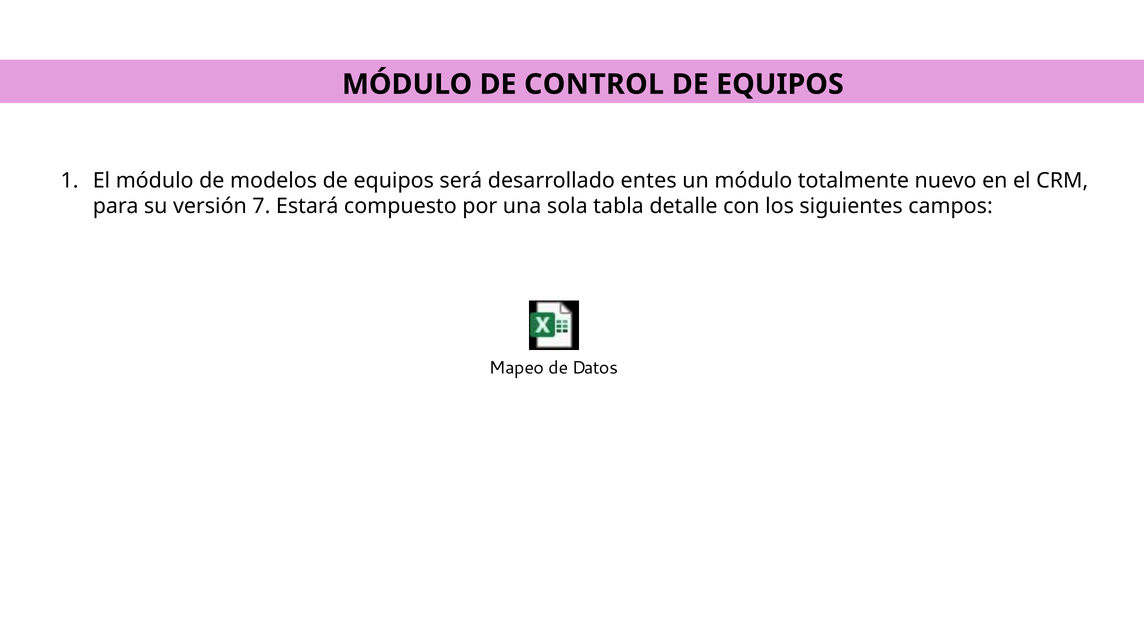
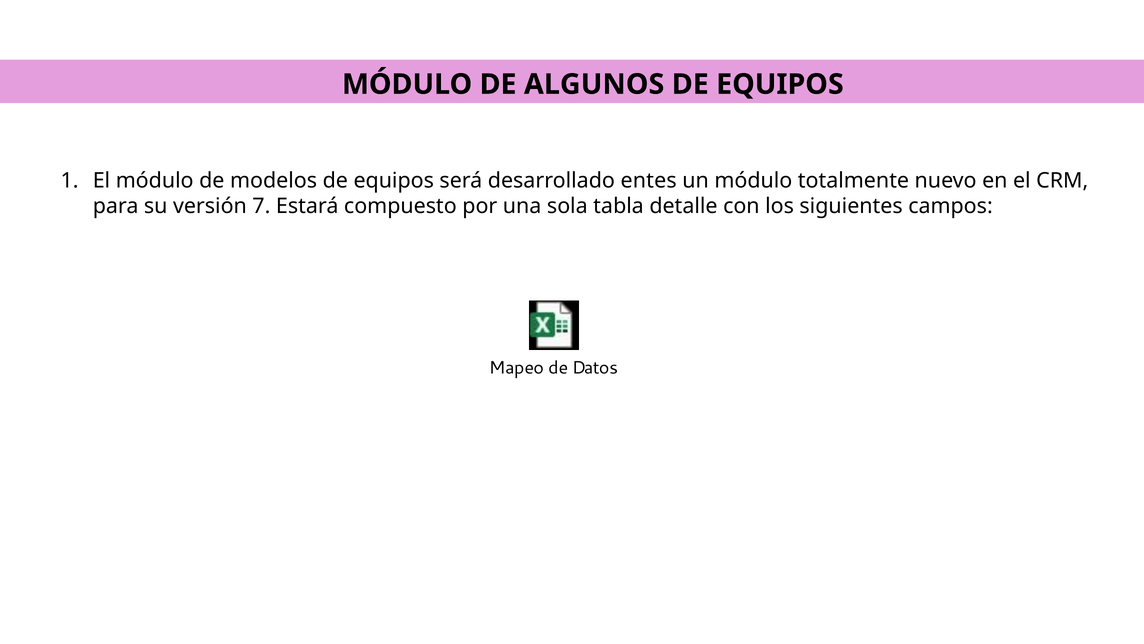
CONTROL: CONTROL -> ALGUNOS (594, 84)
